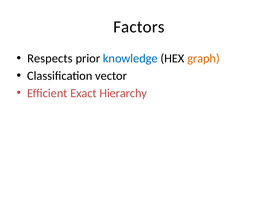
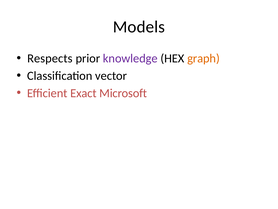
Factors: Factors -> Models (139, 27)
knowledge colour: blue -> purple (130, 58)
Hierarchy: Hierarchy -> Microsoft (123, 93)
